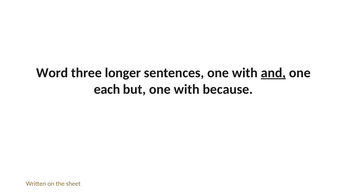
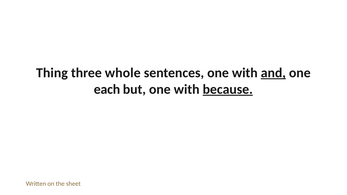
Word: Word -> Thing (52, 73)
longer: longer -> whole (123, 73)
because underline: none -> present (228, 89)
